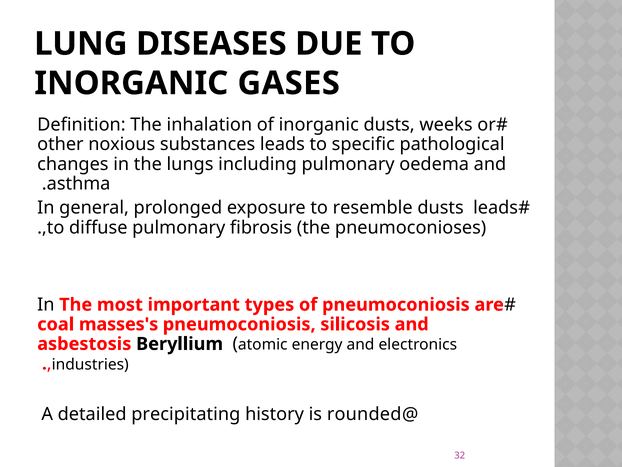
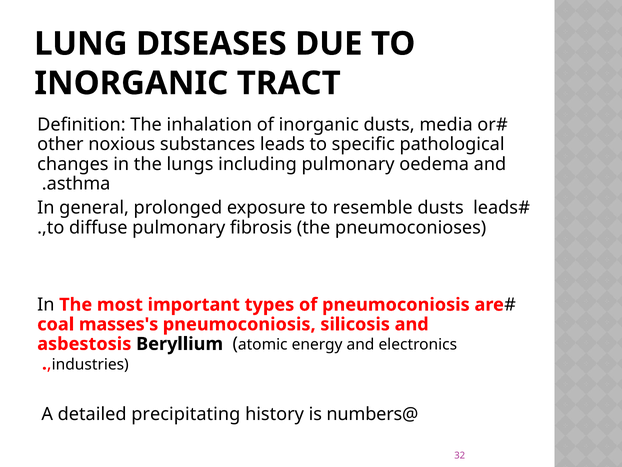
GASES: GASES -> TRACT (289, 83)
weeks: weeks -> media (446, 125)
rounded: rounded -> numbers (364, 414)
